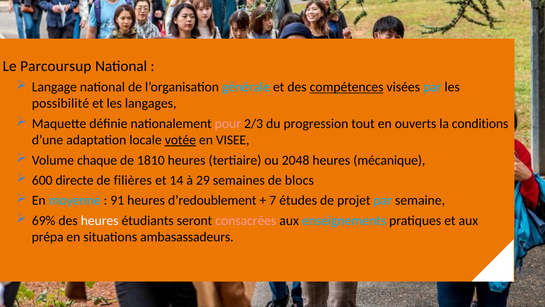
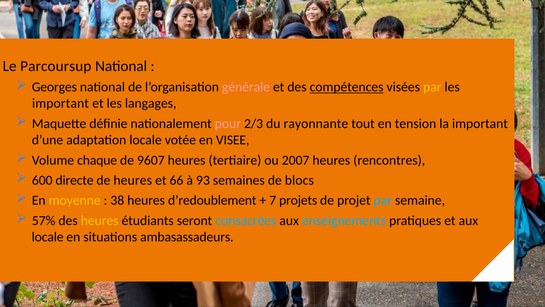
Langage: Langage -> Georges (54, 87)
générale colour: light blue -> pink (246, 87)
par colour: light blue -> yellow (432, 87)
possibilité: possibilité -> important (60, 103)
progression: progression -> rayonnante (316, 123)
ouverts: ouverts -> tension (416, 123)
la conditions: conditions -> important (480, 123)
votée underline: present -> none (180, 140)
1810: 1810 -> 9607 (151, 160)
2048: 2048 -> 2007 (296, 160)
mécanique: mécanique -> rencontres (389, 160)
de filières: filières -> heures (133, 180)
14: 14 -> 66 (176, 180)
29: 29 -> 93 (203, 180)
moyenne colour: light blue -> yellow (75, 200)
91: 91 -> 38 (117, 200)
études: études -> projets (298, 200)
69%: 69% -> 57% (44, 220)
heures colour: white -> yellow (100, 220)
consacrées colour: pink -> light blue (246, 220)
prépa: prépa -> locale (48, 237)
